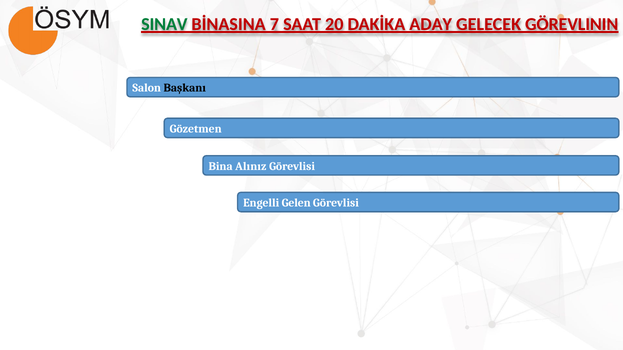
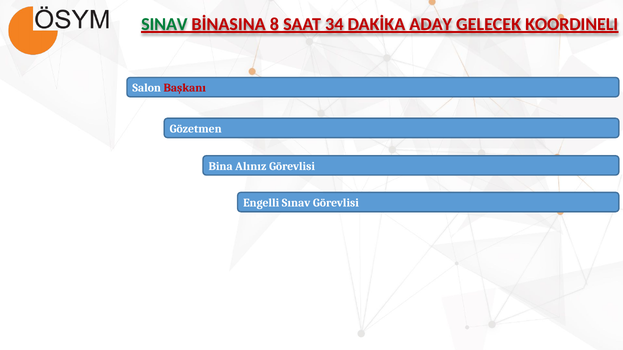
7: 7 -> 8 (274, 24)
20: 20 -> 34 (334, 24)
GÖREVLININ: GÖREVLININ -> KOORDINELI (572, 24)
Başkanı colour: black -> red (185, 88)
Gelen: Gelen -> Sınav (296, 203)
